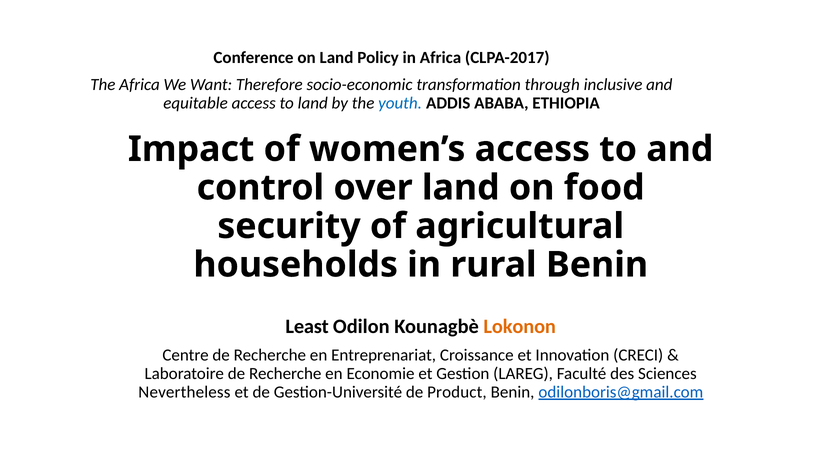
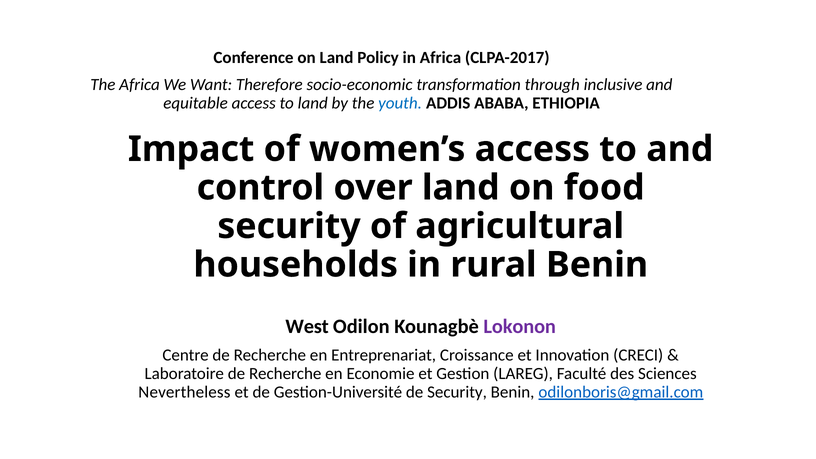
Least: Least -> West (307, 326)
Lokonon colour: orange -> purple (520, 326)
de Product: Product -> Security (457, 392)
